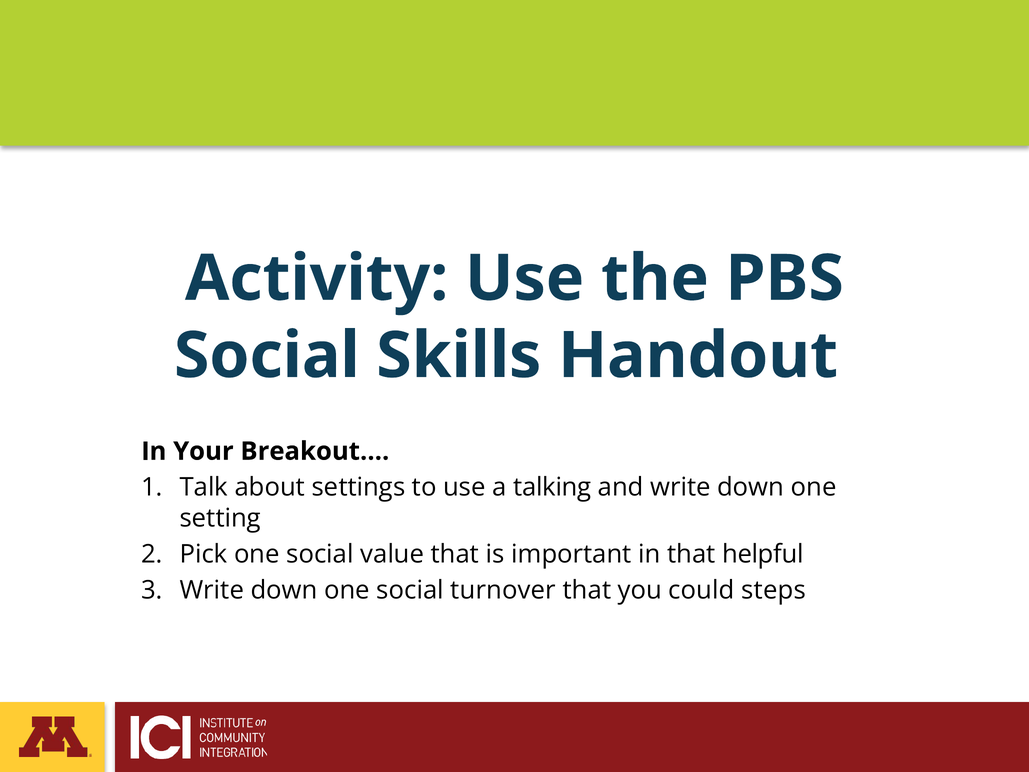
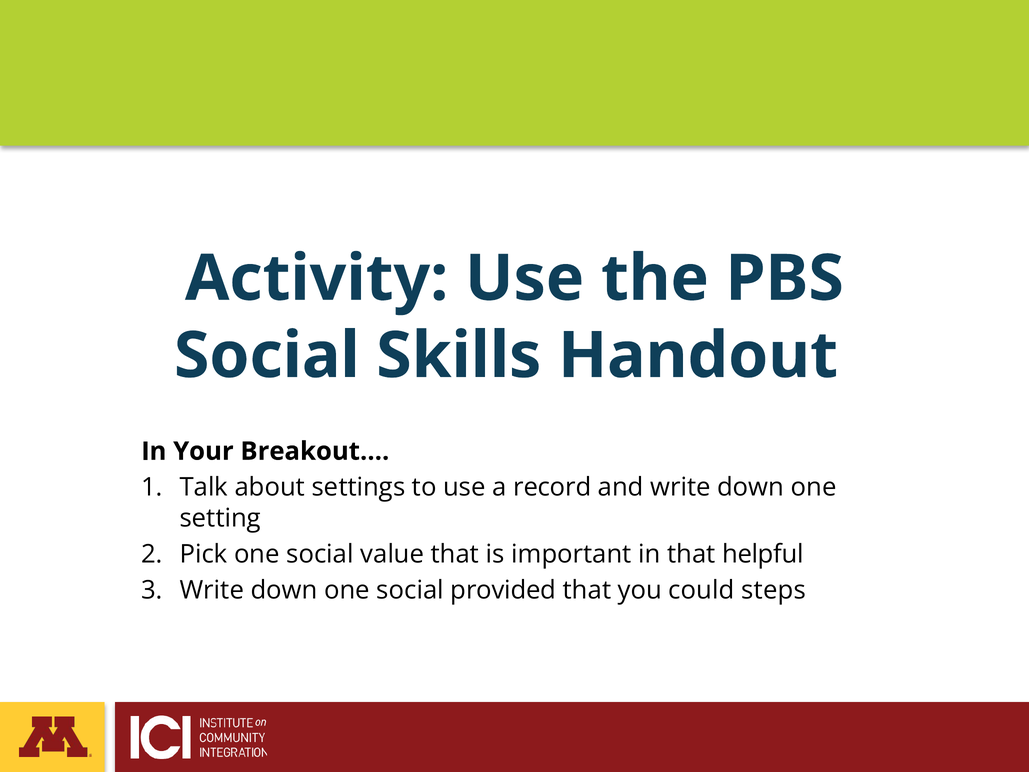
talking: talking -> record (552, 487)
turnover: turnover -> provided (503, 590)
